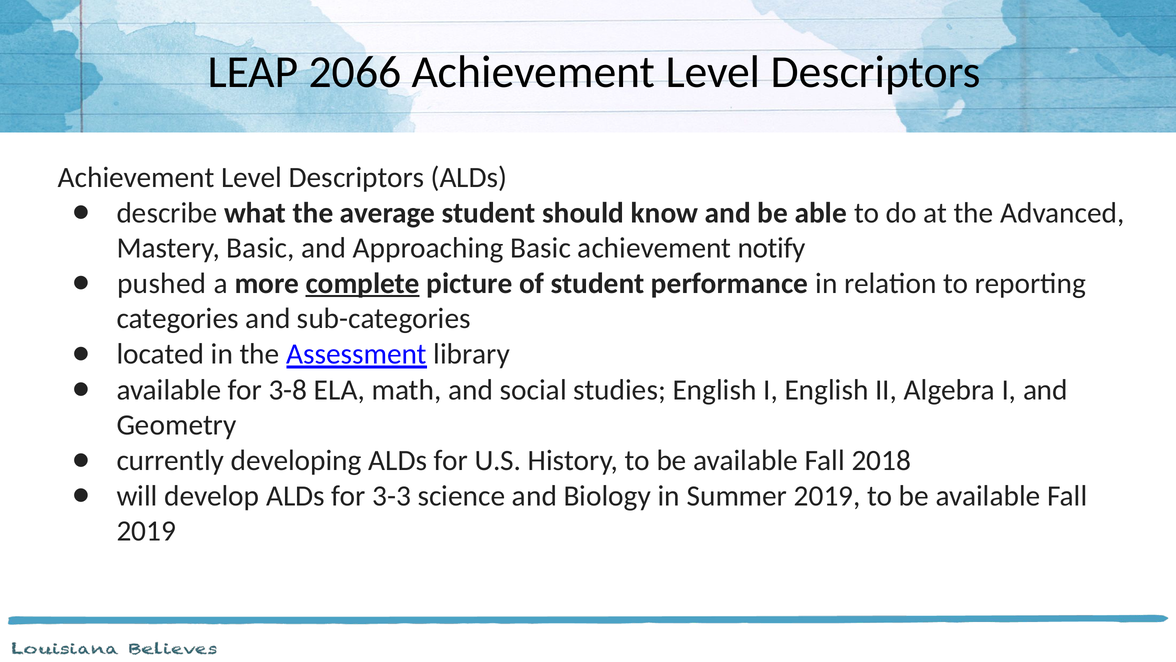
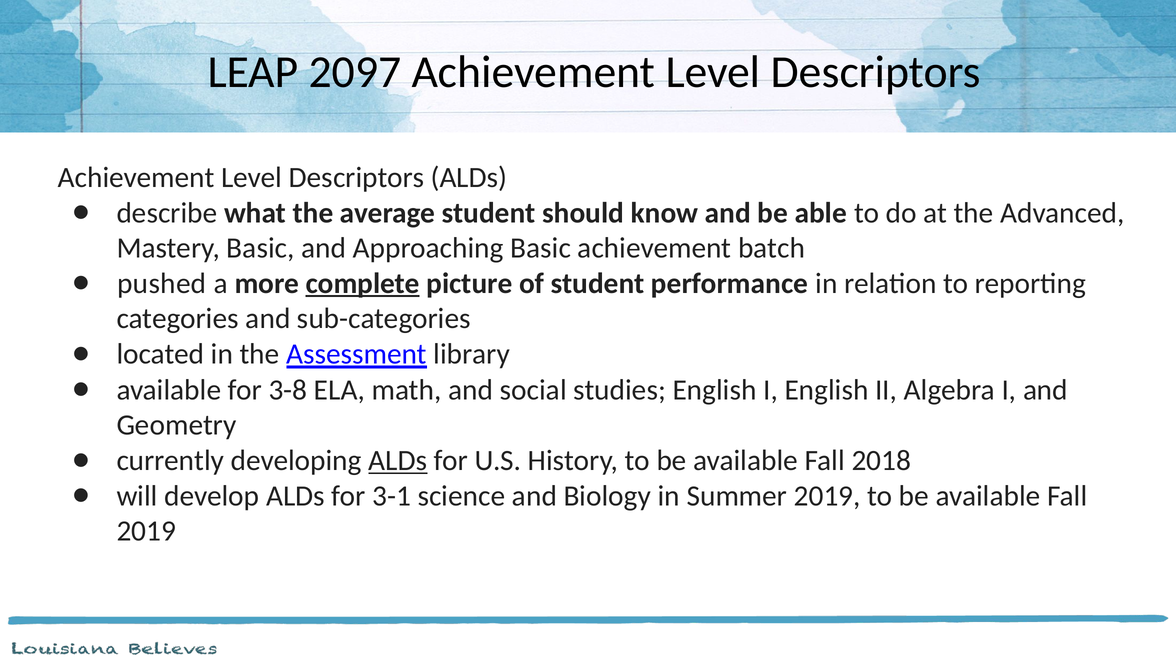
2066: 2066 -> 2097 (355, 72)
notify: notify -> batch (772, 248)
ALDs underline: none -> present (398, 460)
3-3: 3-3 -> 3-1 (392, 496)
